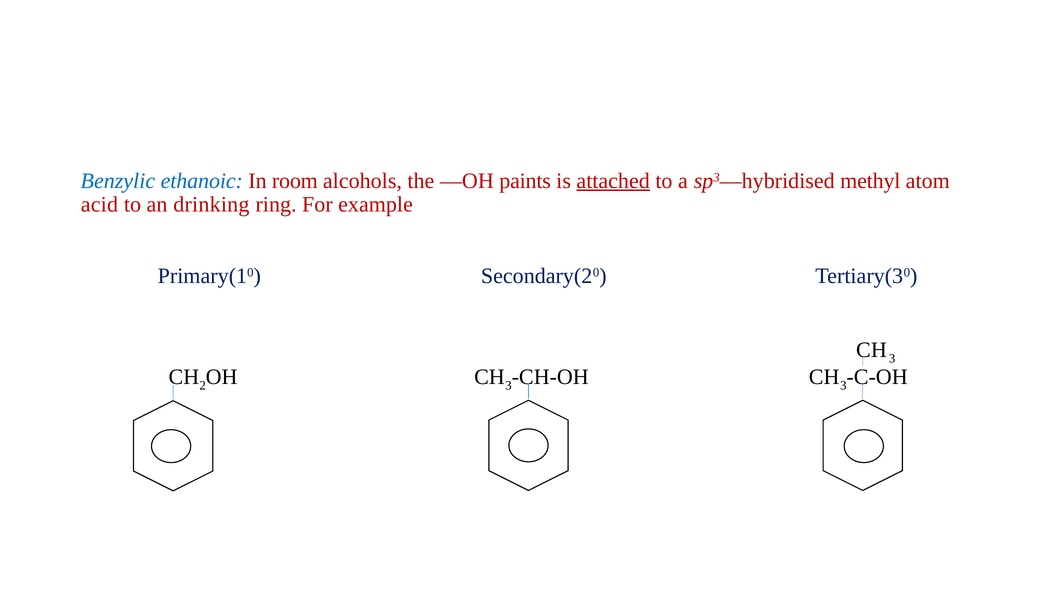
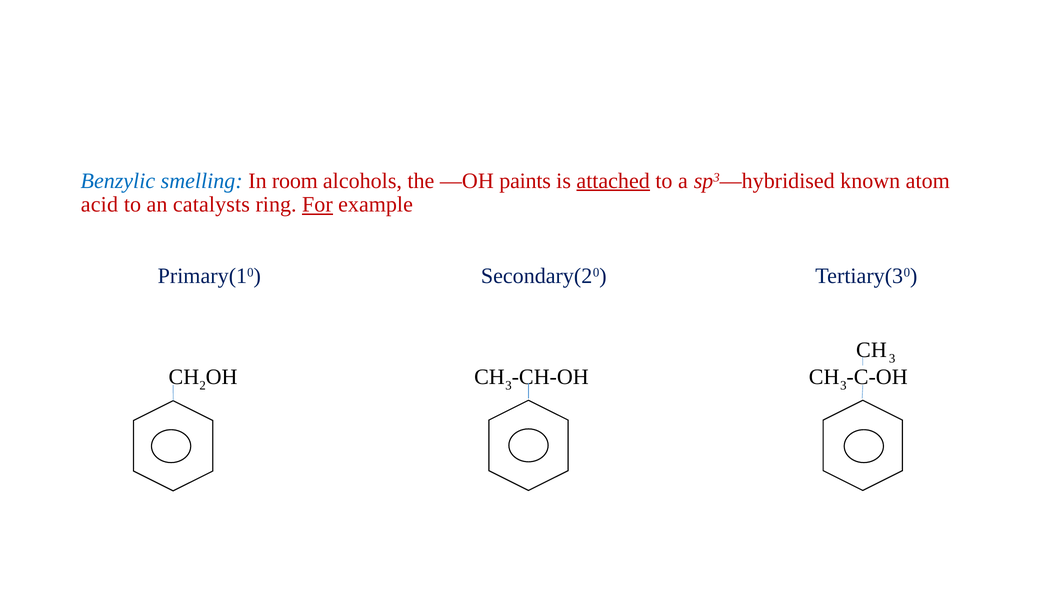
ethanoic: ethanoic -> smelling (202, 181)
methyl: methyl -> known (870, 181)
drinking: drinking -> catalysts (211, 205)
For underline: none -> present (317, 205)
